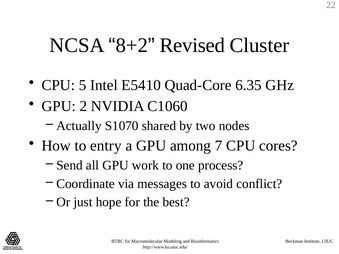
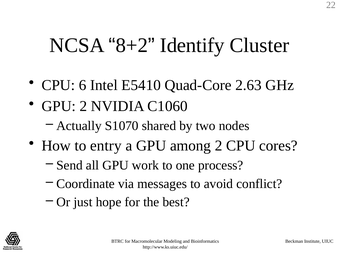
Revised: Revised -> Identify (192, 45)
5: 5 -> 6 (83, 85)
6.35: 6.35 -> 2.63 (249, 85)
among 7: 7 -> 2 (219, 146)
